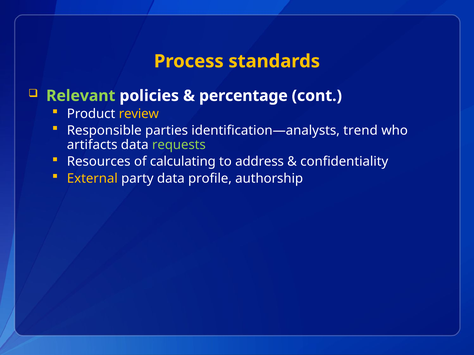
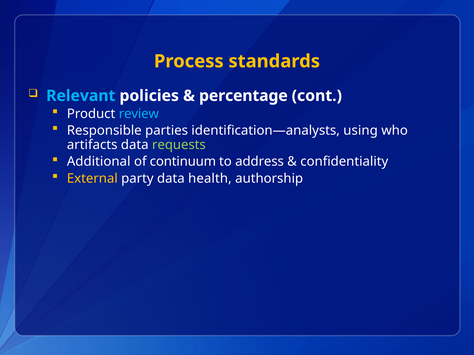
Relevant colour: light green -> light blue (81, 96)
review colour: yellow -> light blue (139, 114)
trend: trend -> using (361, 131)
Resources: Resources -> Additional (99, 162)
calculating: calculating -> continuum (183, 162)
profile: profile -> health (210, 179)
